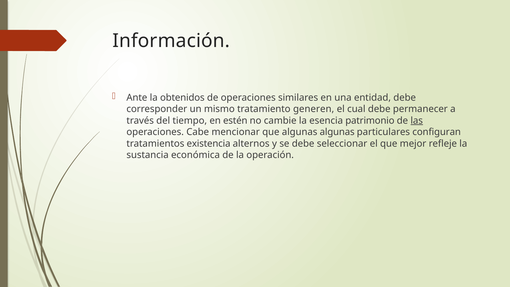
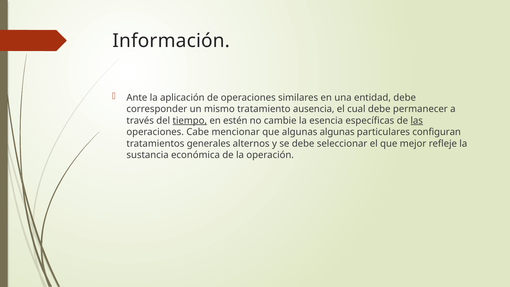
obtenidos: obtenidos -> aplicación (182, 98)
generen: generen -> ausencia (314, 109)
tiempo underline: none -> present (190, 121)
patrimonio: patrimonio -> específicas (370, 121)
existencia: existencia -> generales (209, 143)
